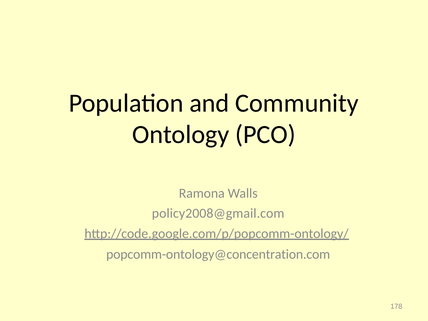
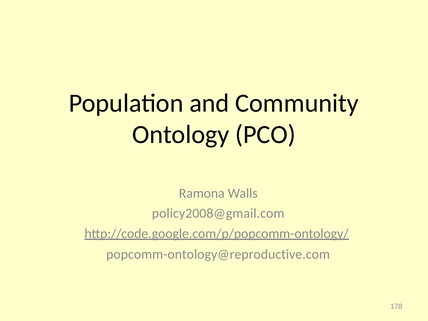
popcomm-ontology@concentration.com: popcomm-ontology@concentration.com -> popcomm-ontology@reproductive.com (218, 254)
